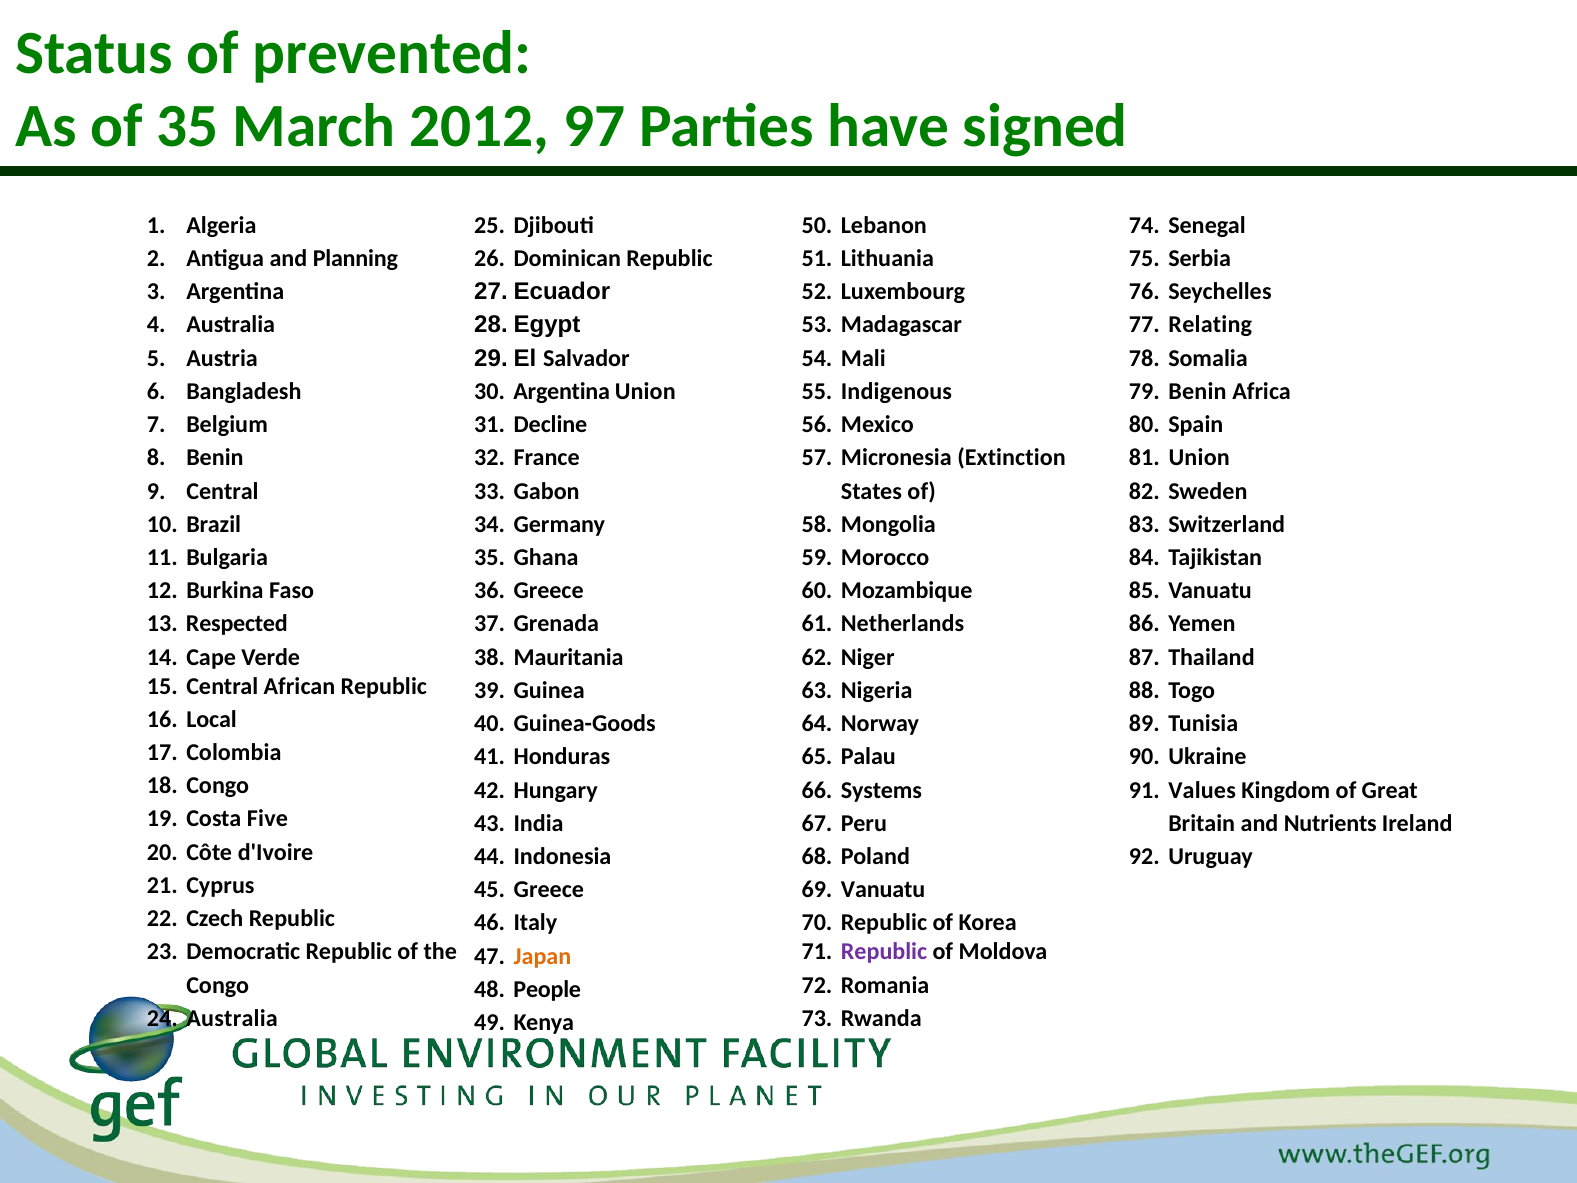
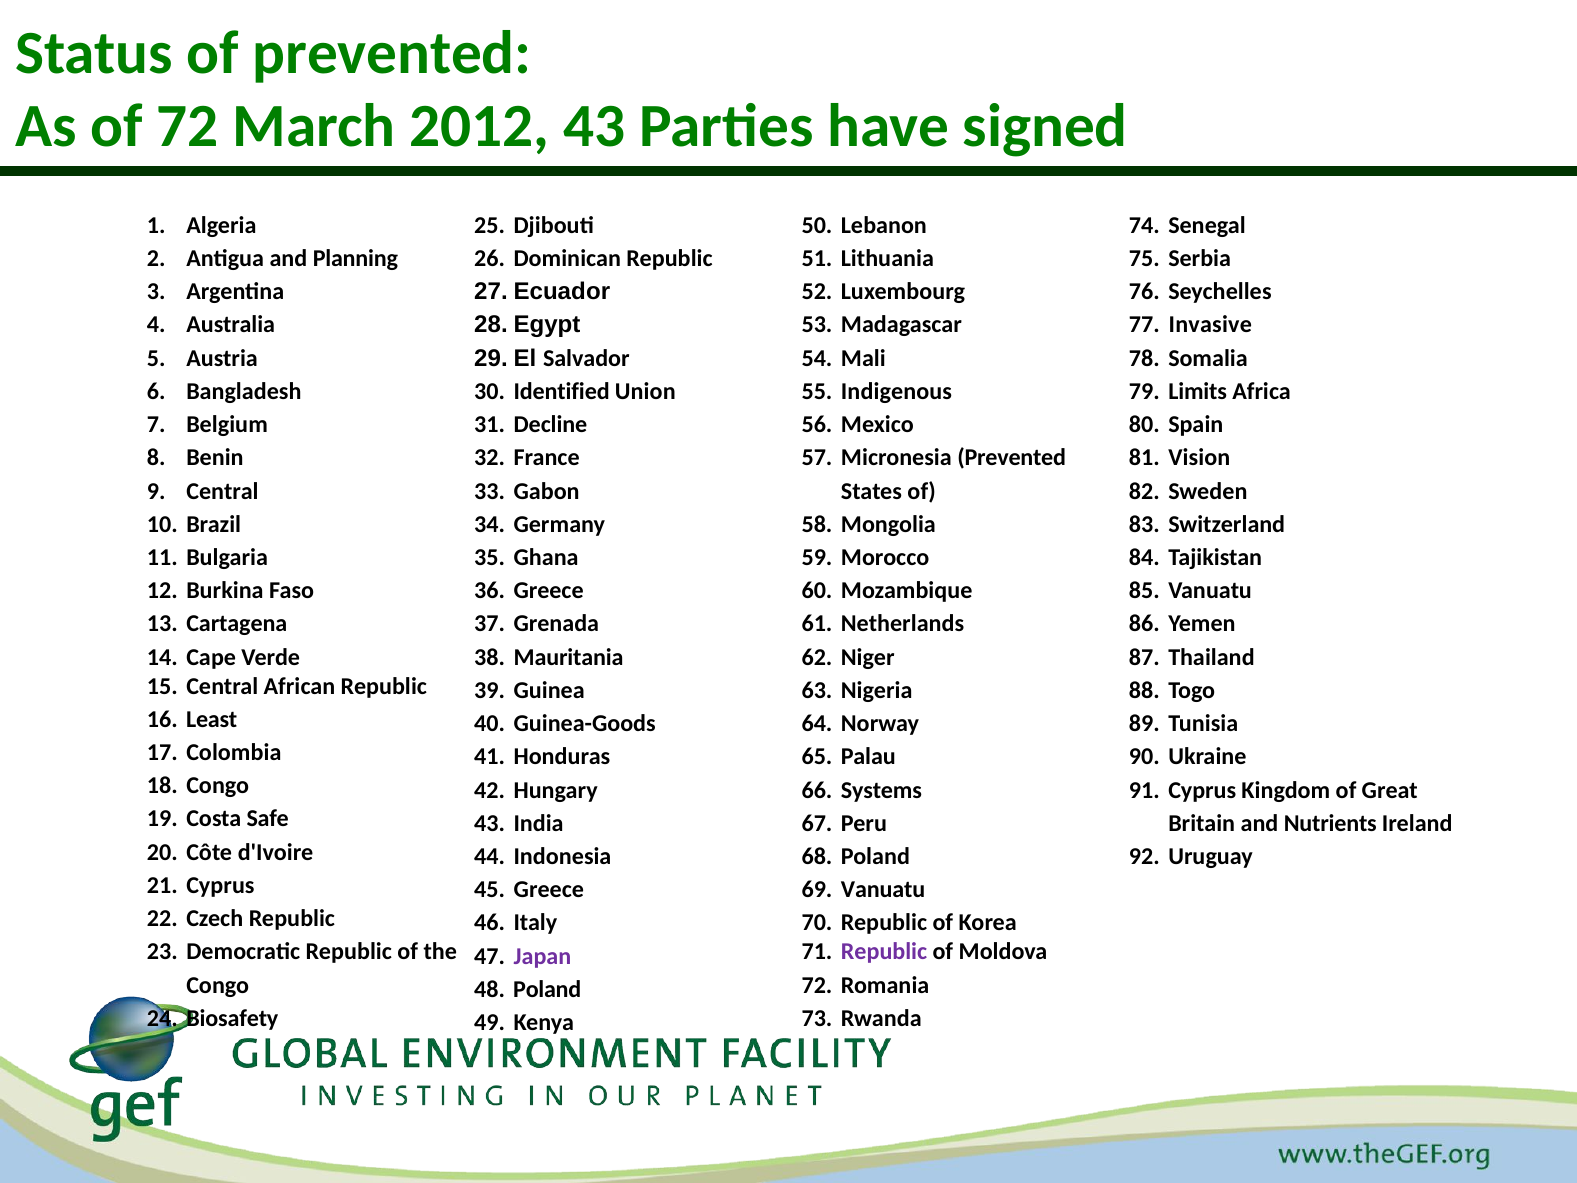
of 35: 35 -> 72 (188, 126)
2012 97: 97 -> 43 (594, 126)
Relating: Relating -> Invasive (1210, 325)
Argentina: Argentina -> Identified (562, 391)
Benin: Benin -> Limits (1198, 391)
Micronesia Extinction: Extinction -> Prevented (1012, 458)
Union: Union -> Vision (1199, 458)
Respected: Respected -> Cartagena (237, 624)
Local: Local -> Least (212, 719)
Values: Values -> Cyprus (1202, 790)
Five: Five -> Safe (268, 819)
Japan colour: orange -> purple (542, 956)
People: People -> Poland (547, 989)
Australia: Australia -> Biosafety (232, 1018)
